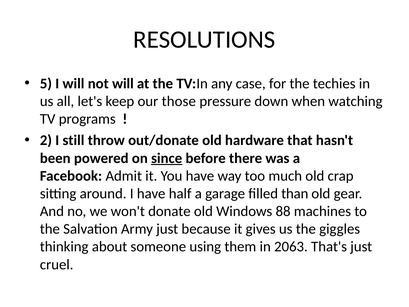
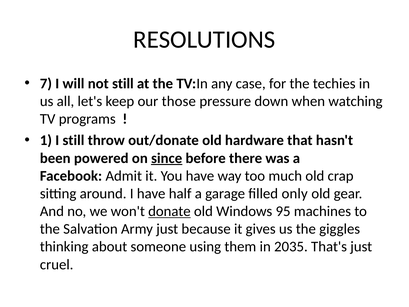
5: 5 -> 7 (46, 84)
not will: will -> still (123, 84)
2: 2 -> 1 (46, 140)
than: than -> only (295, 193)
donate underline: none -> present (169, 211)
88: 88 -> 95 (283, 211)
2063: 2063 -> 2035 (291, 247)
